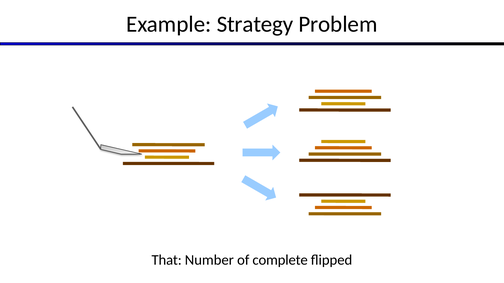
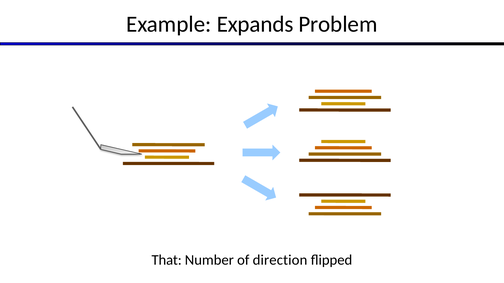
Strategy: Strategy -> Expands (255, 24)
complete: complete -> direction (280, 261)
